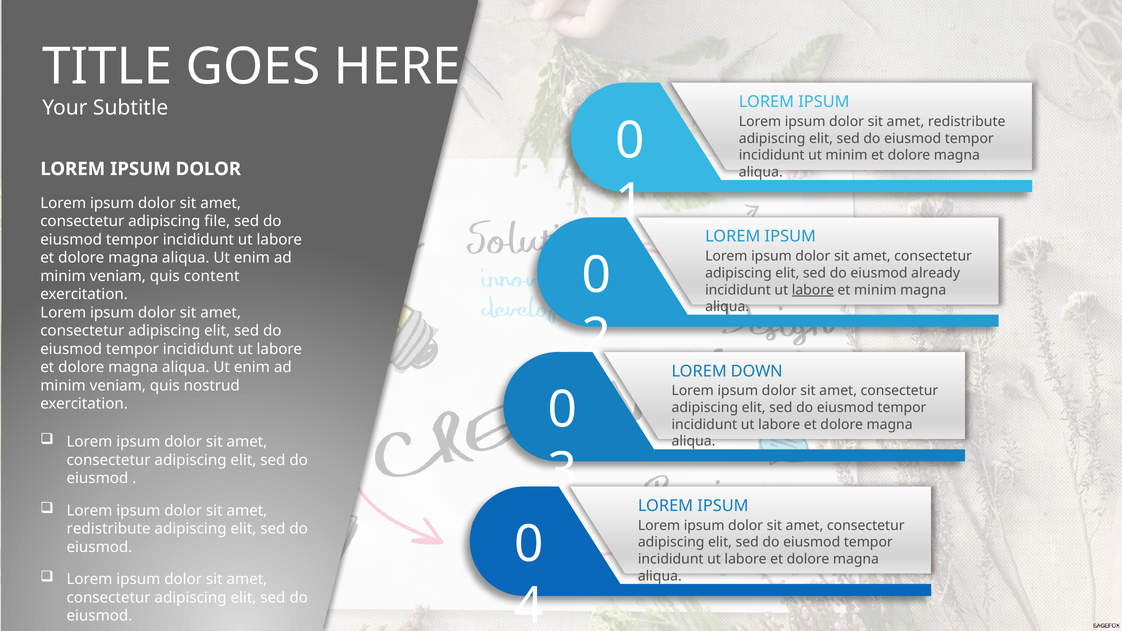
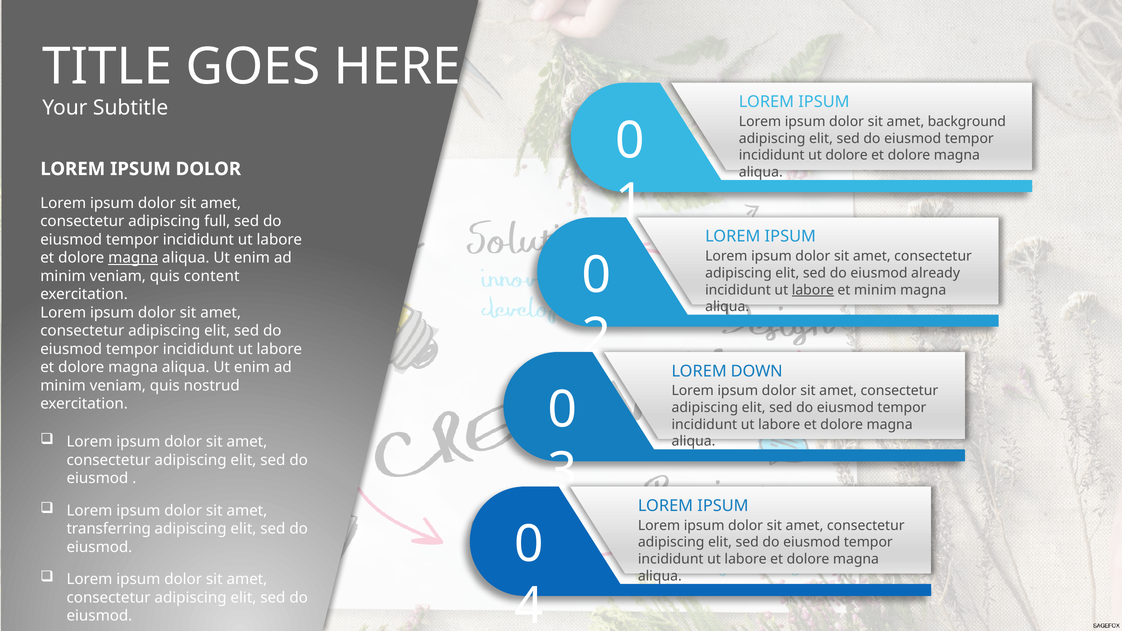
redistribute: redistribute -> background (967, 122)
ut minim: minim -> dolore (847, 155)
file: file -> full (217, 221)
magna underline: none -> present (133, 258)
redistribute: redistribute -> transferring (109, 529)
